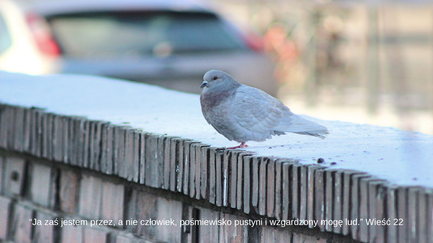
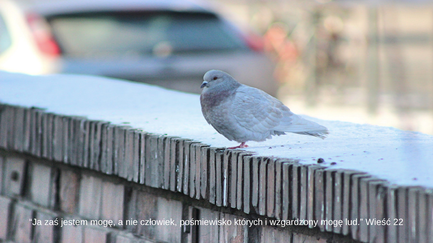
jestem przez: przez -> mogę (103, 223)
pustyni: pustyni -> których (248, 223)
